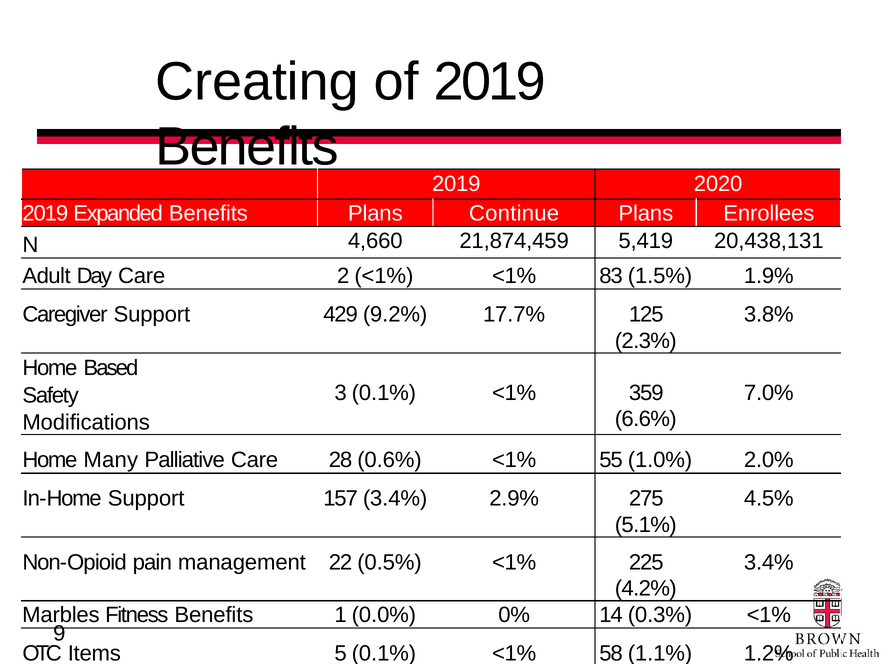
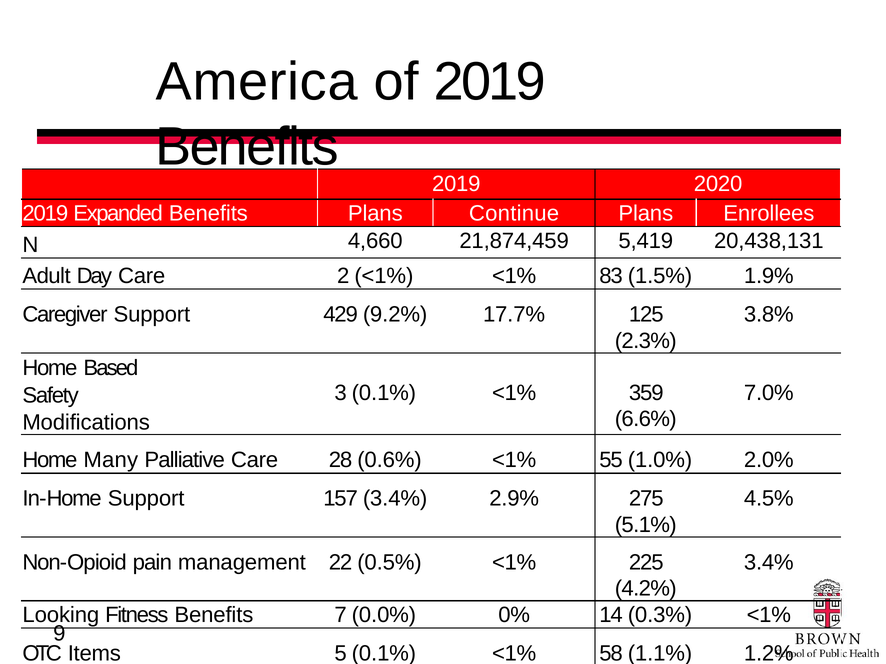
Creating: Creating -> America (257, 82)
Marbles: Marbles -> Looking (61, 615)
1: 1 -> 7 (341, 615)
